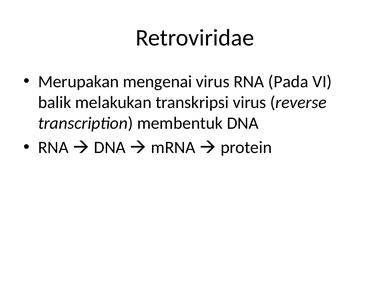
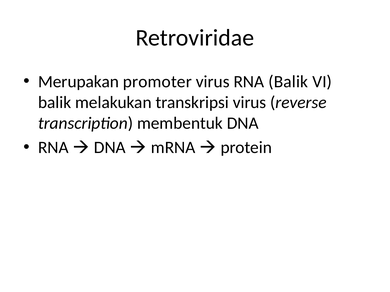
mengenai: mengenai -> promoter (157, 82)
RNA Pada: Pada -> Balik (288, 82)
